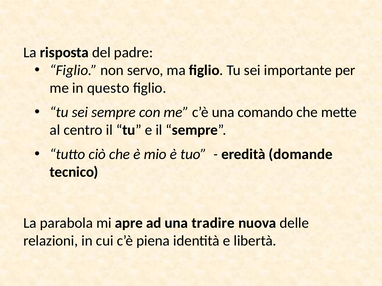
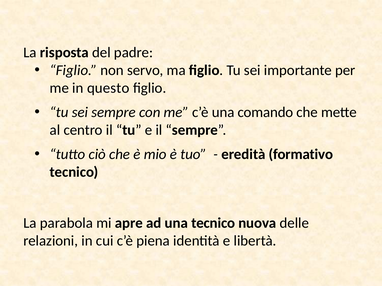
domande: domande -> formativo (301, 154)
una tradire: tradire -> tecnico (213, 223)
